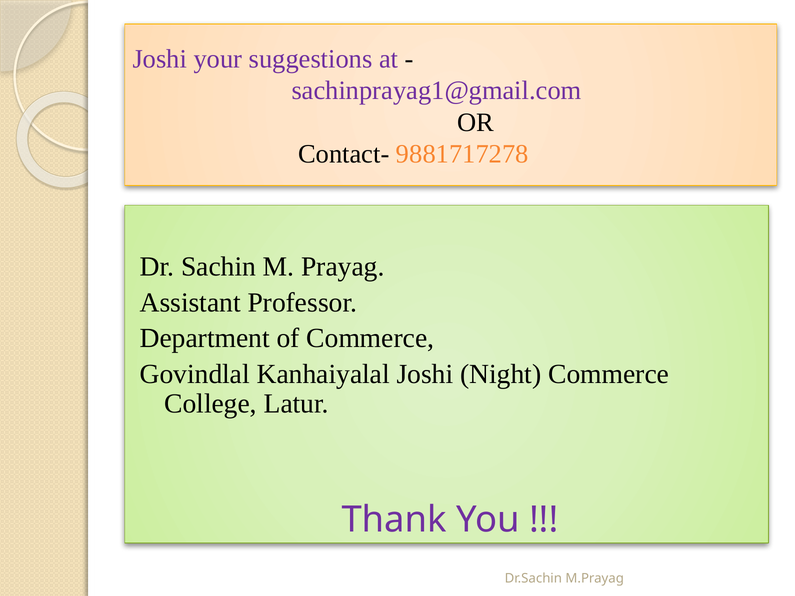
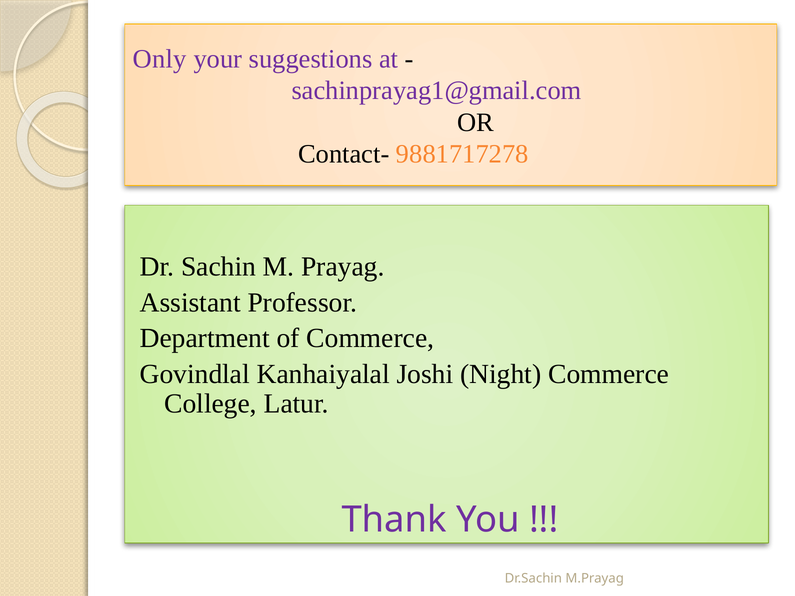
Joshi: Joshi -> Only (160, 59)
